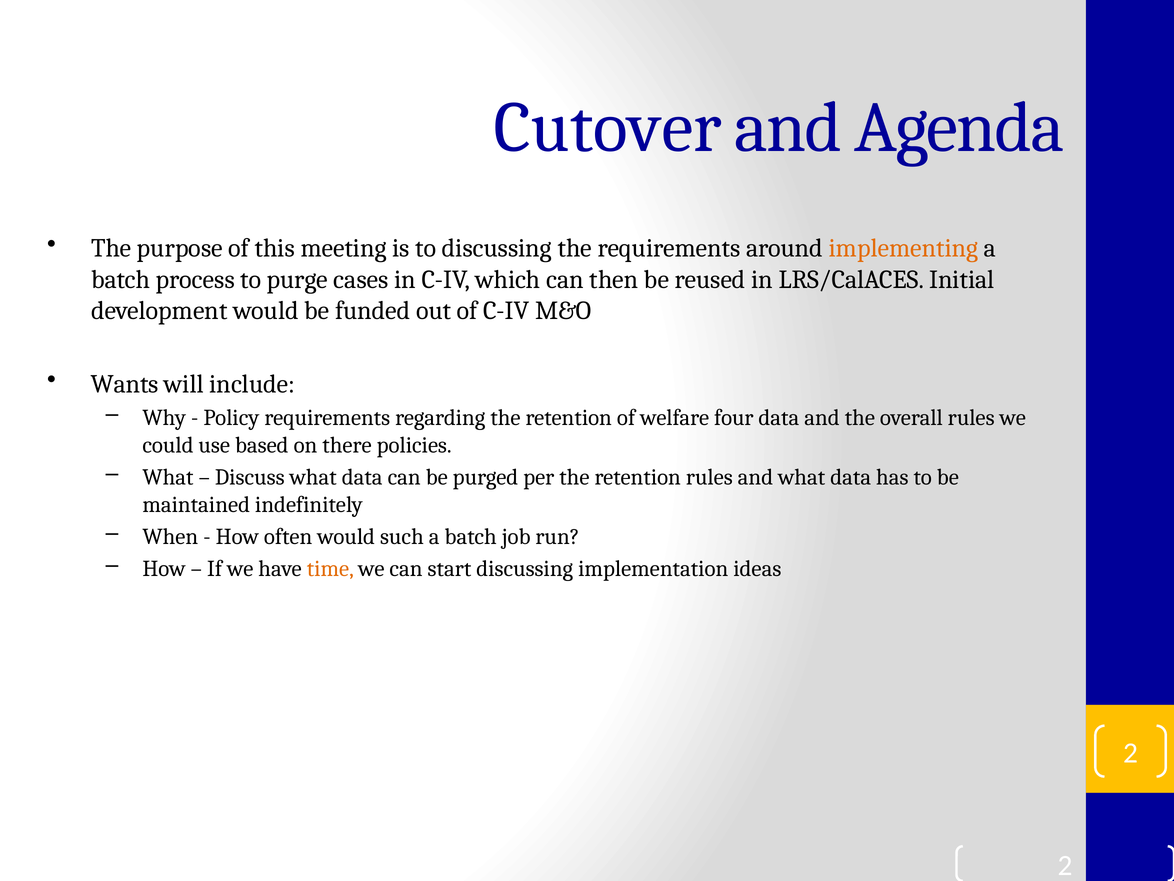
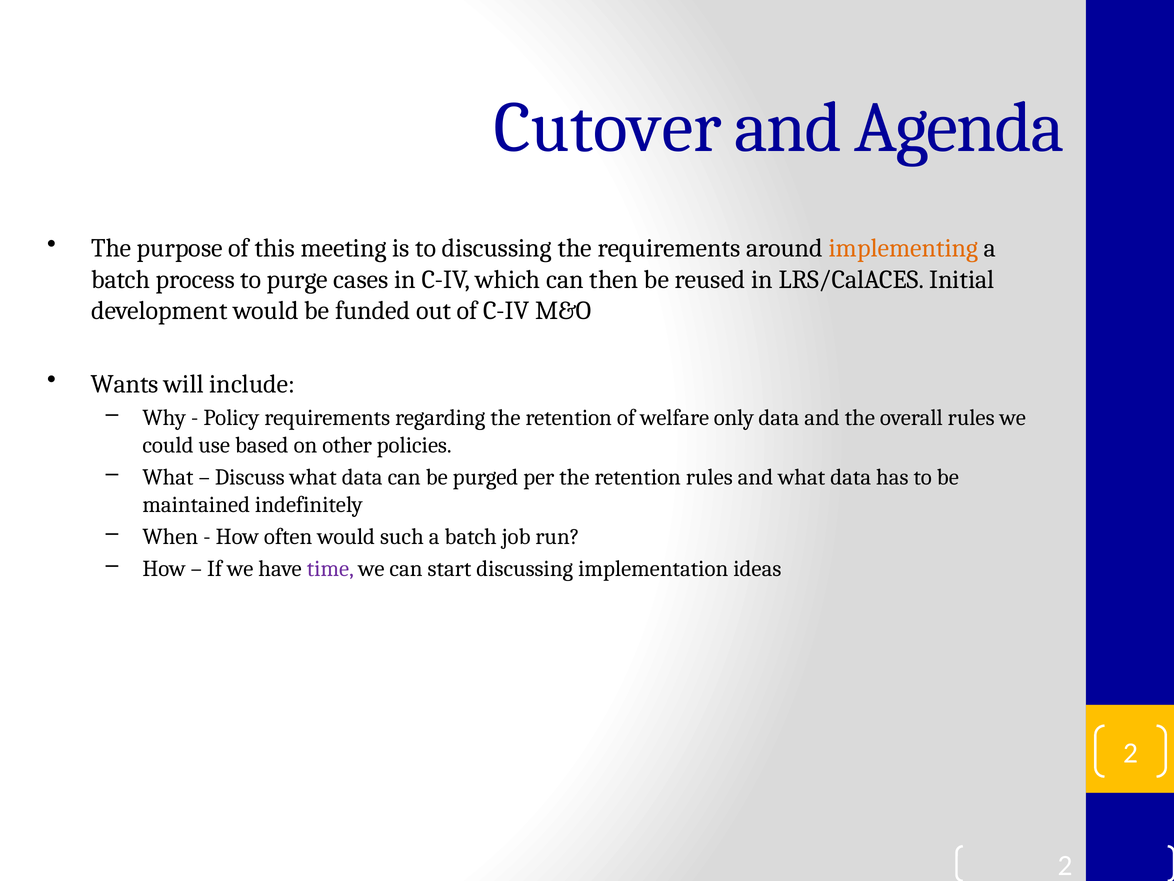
four: four -> only (734, 417)
there: there -> other (347, 445)
time colour: orange -> purple (330, 568)
